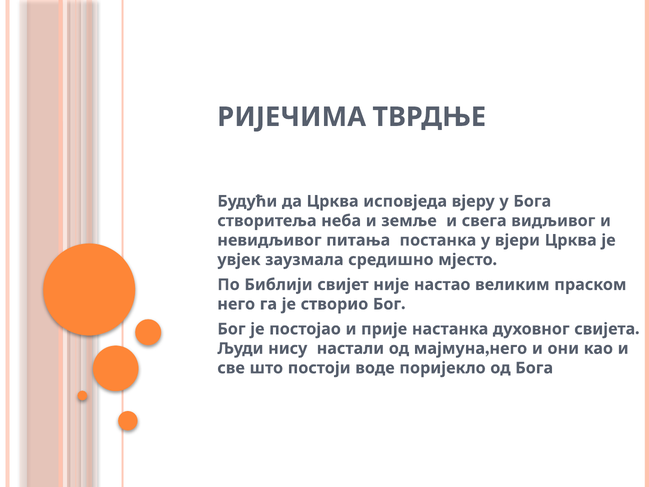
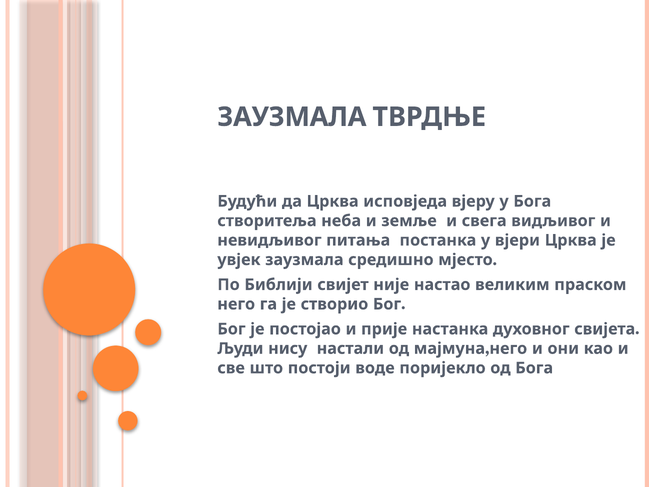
РИЈЕЧИМА: РИЈЕЧИМА -> ЗАУЗМАЛА (292, 117)
